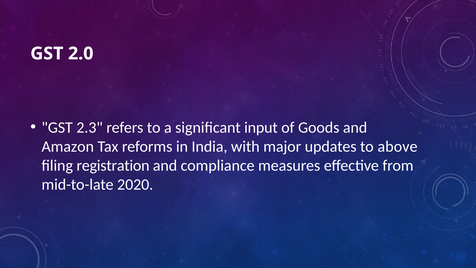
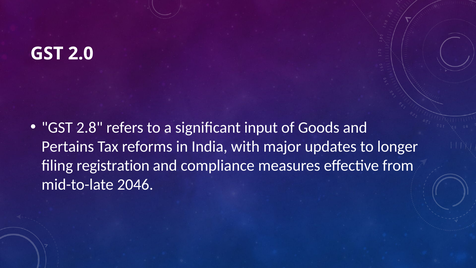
2.3: 2.3 -> 2.8 (90, 127)
Amazon: Amazon -> Pertains (68, 146)
above: above -> longer (398, 146)
2020: 2020 -> 2046 (135, 185)
